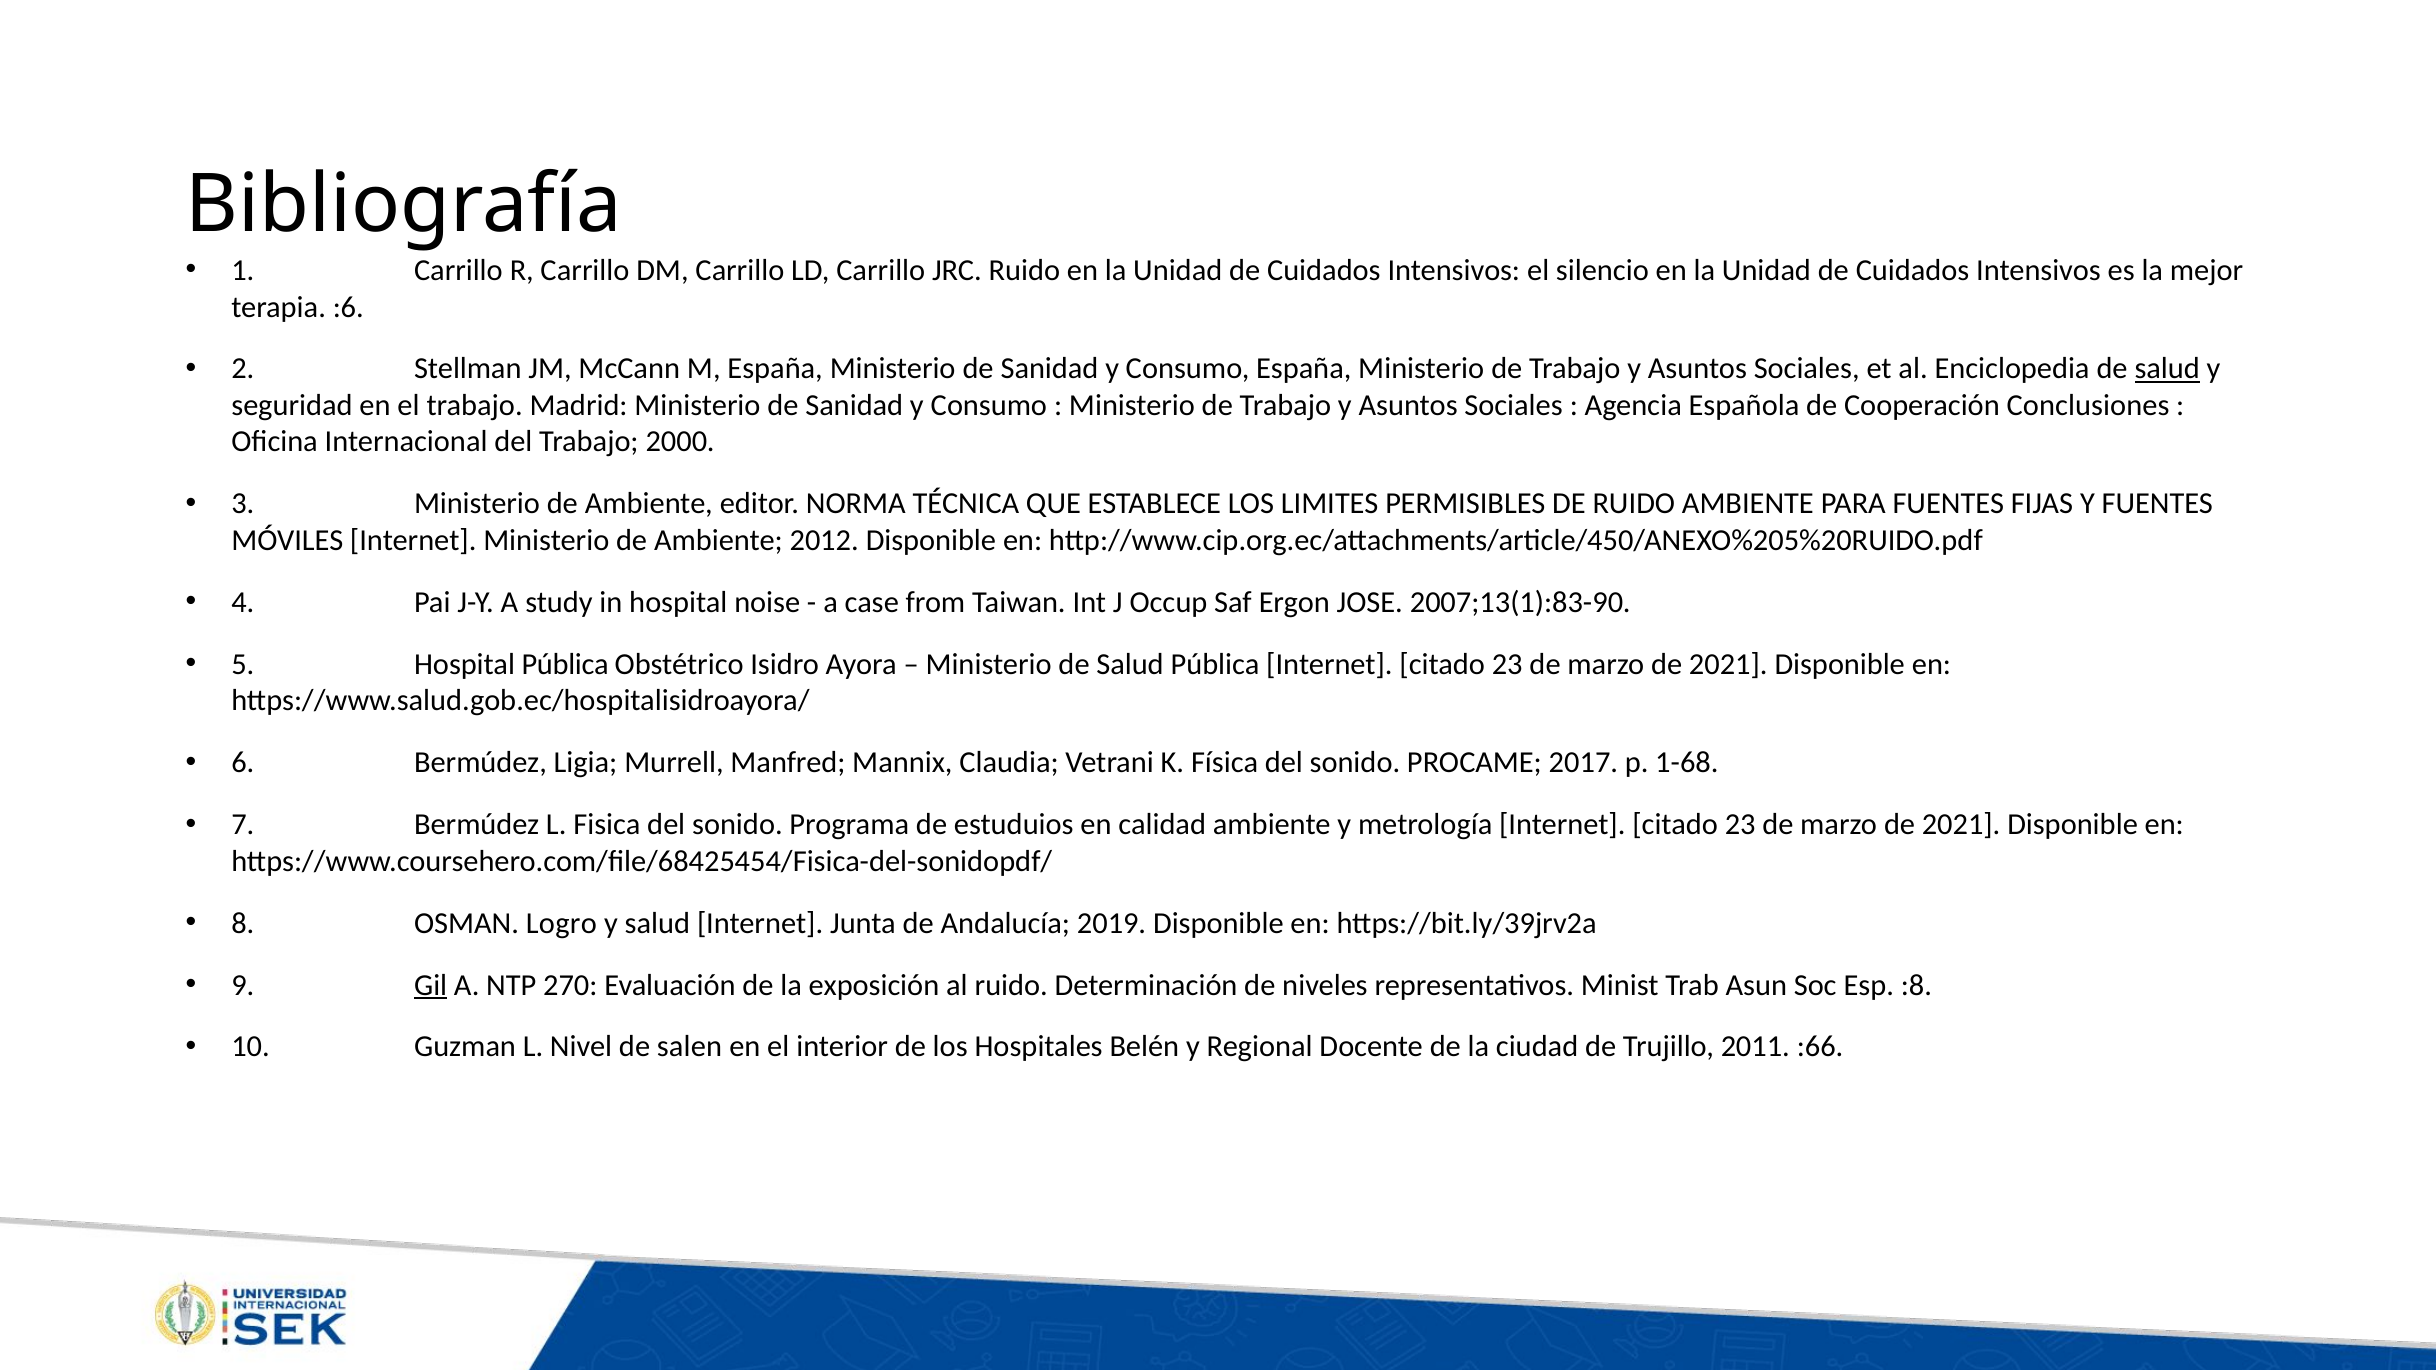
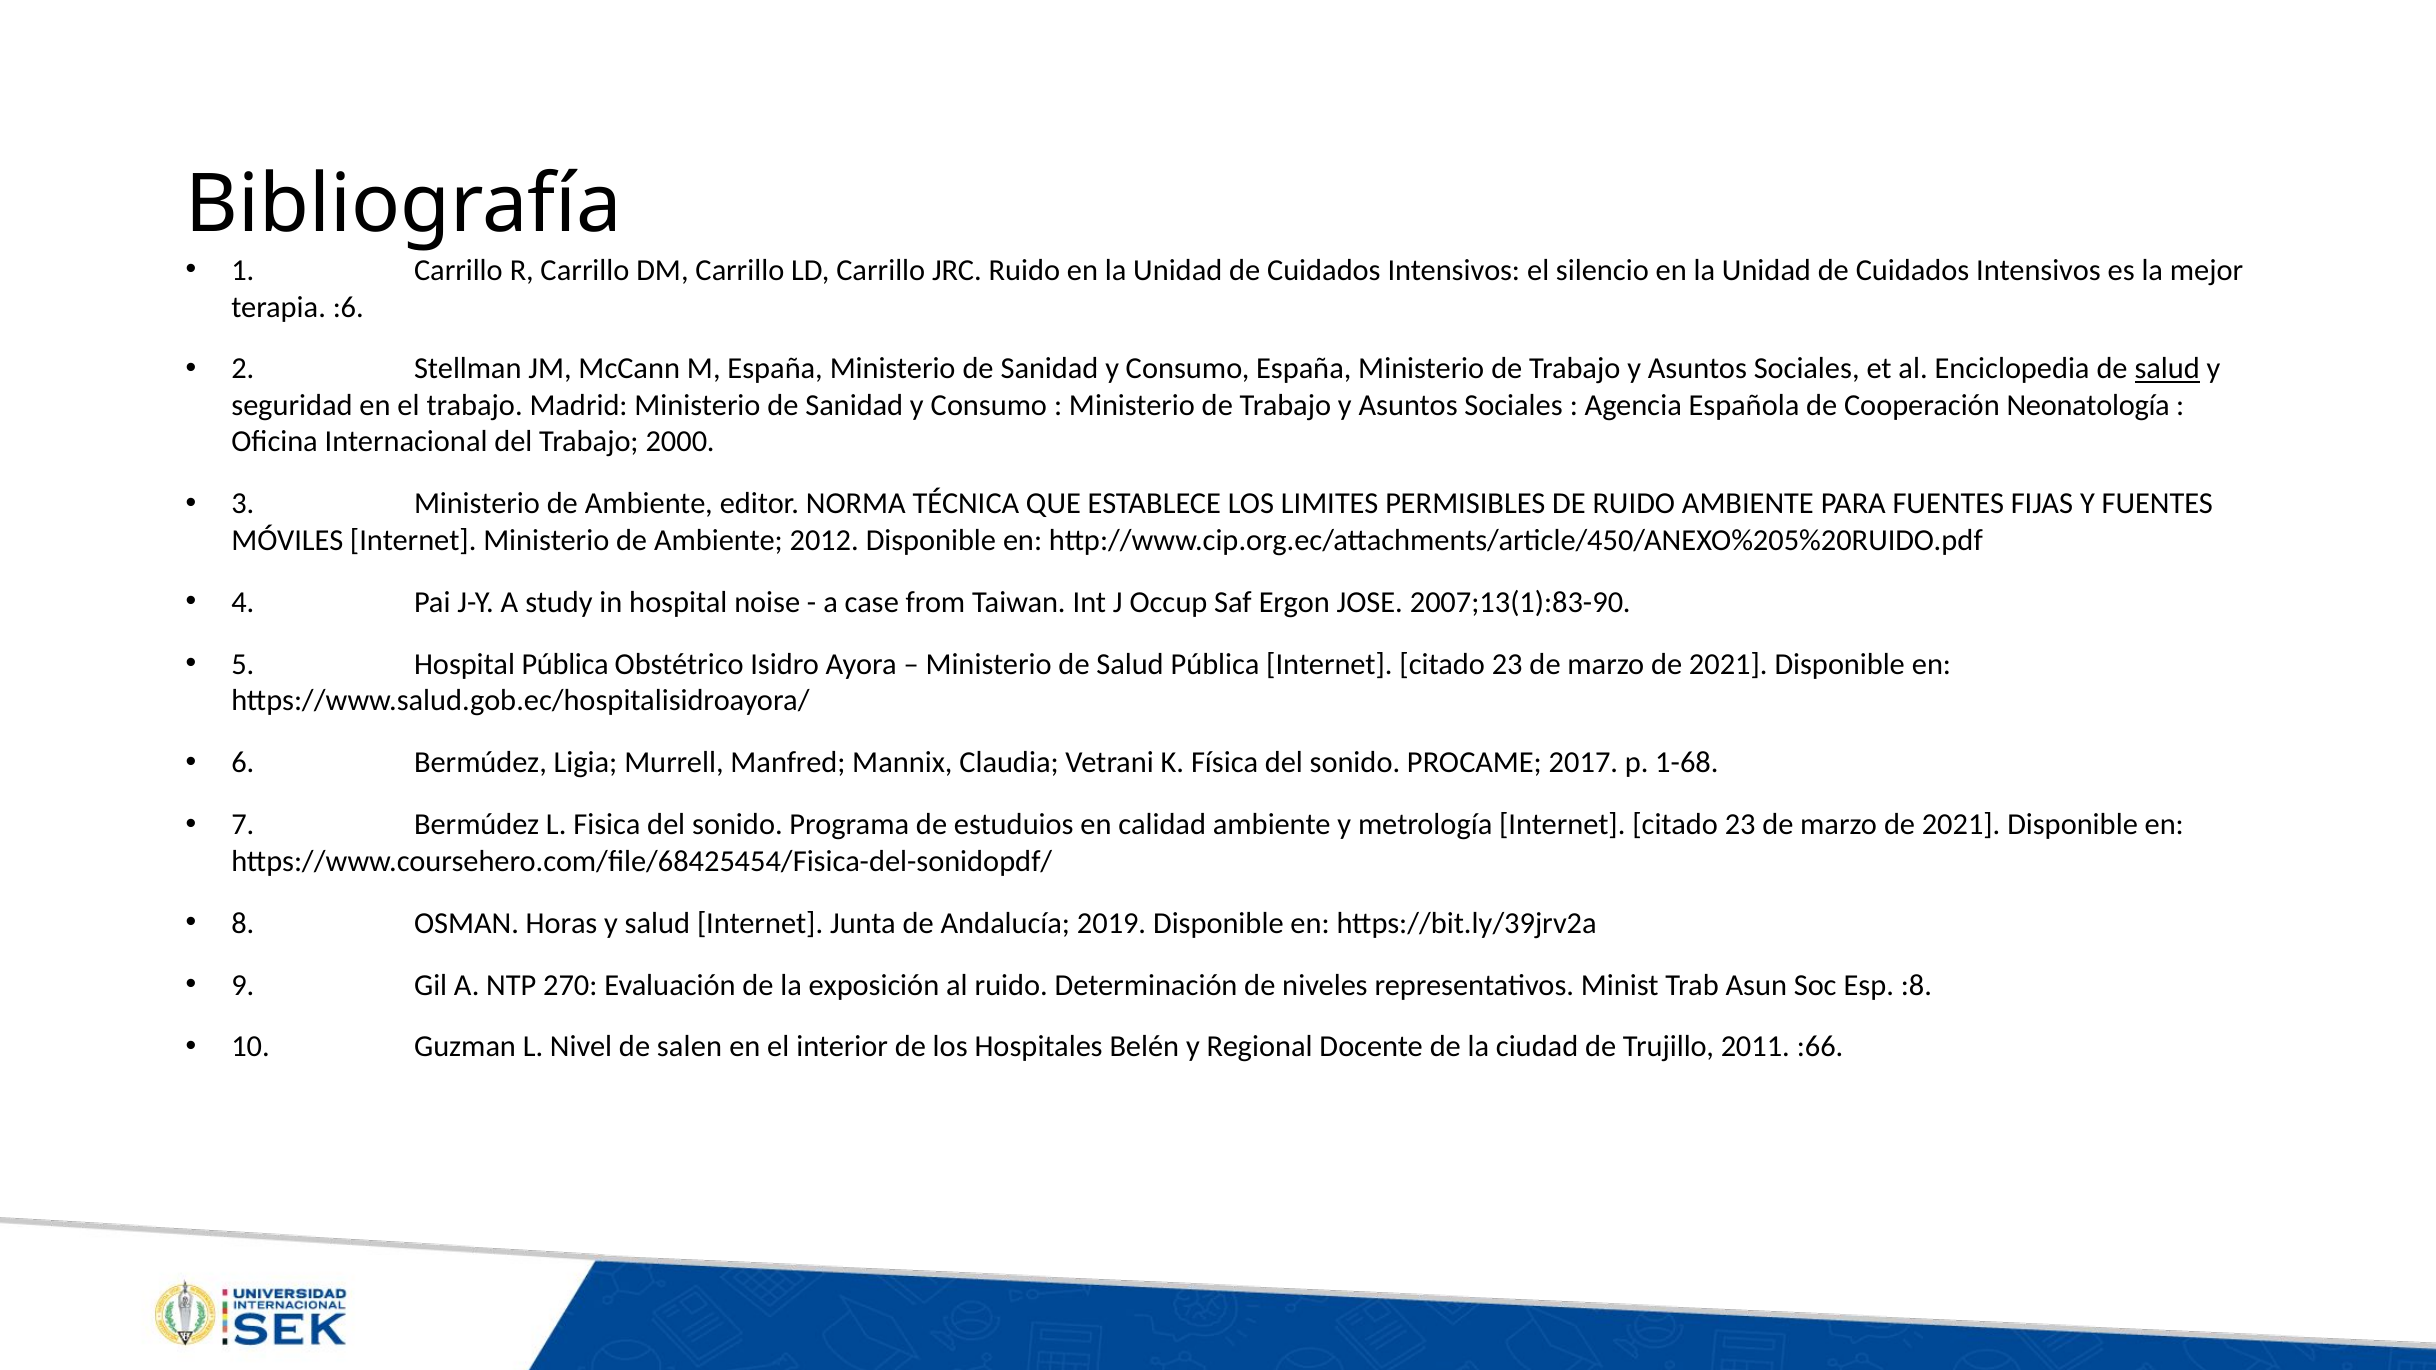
Conclusiones: Conclusiones -> Neonatología (2088, 405)
Logro: Logro -> Horas (562, 923)
Gil underline: present -> none (431, 985)
